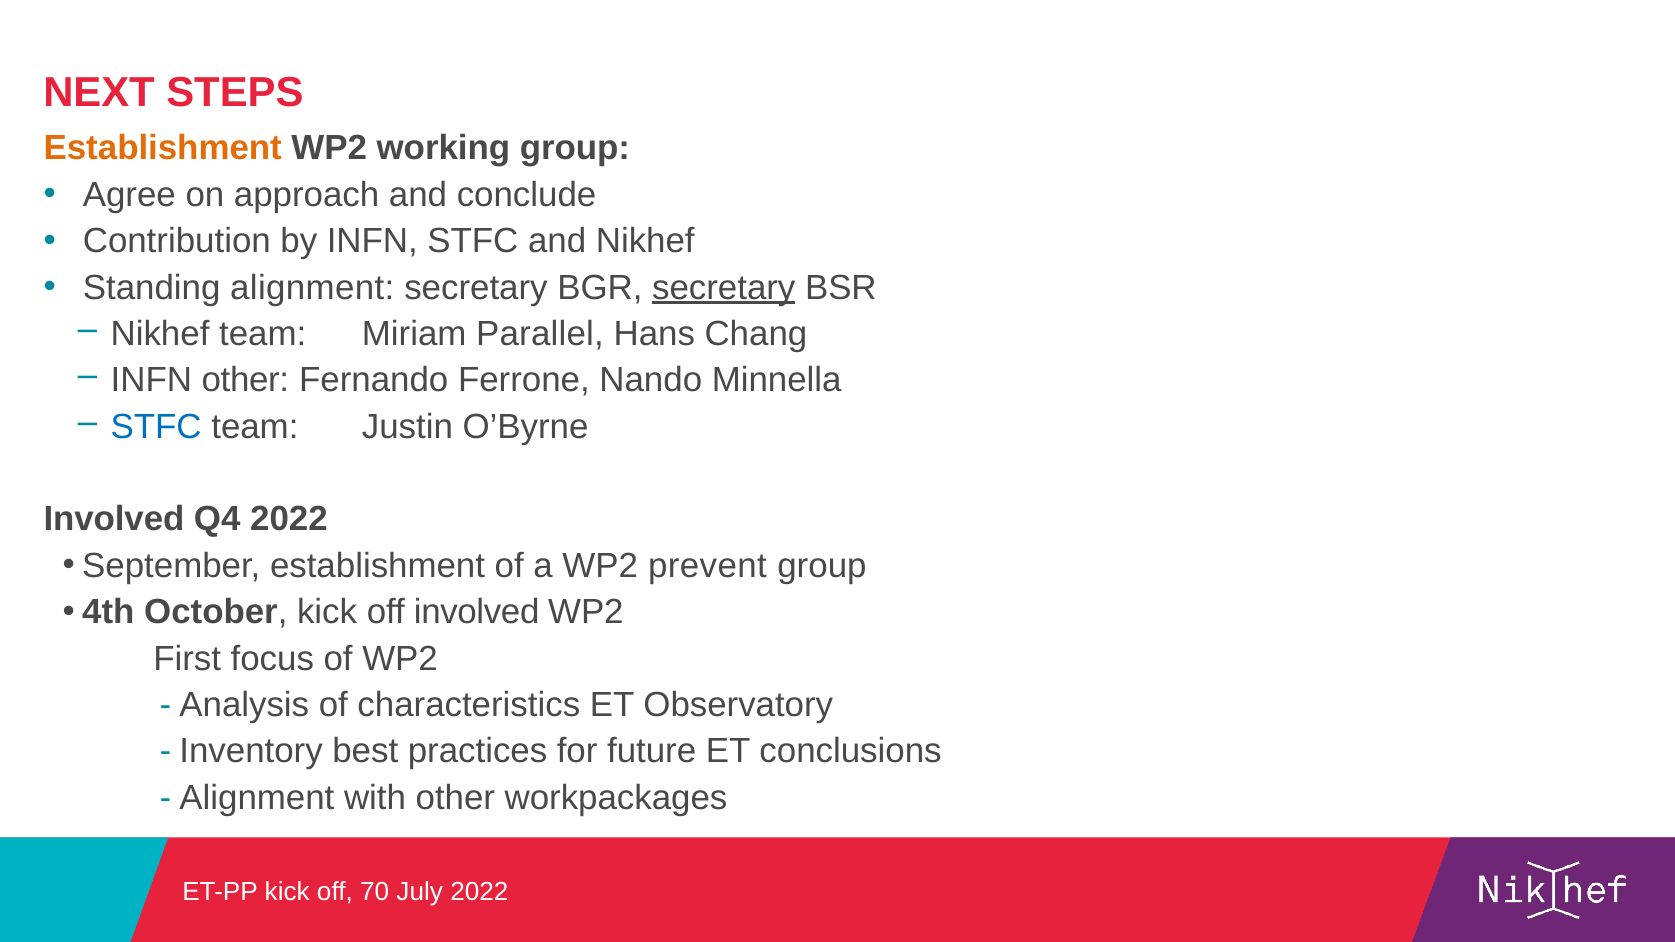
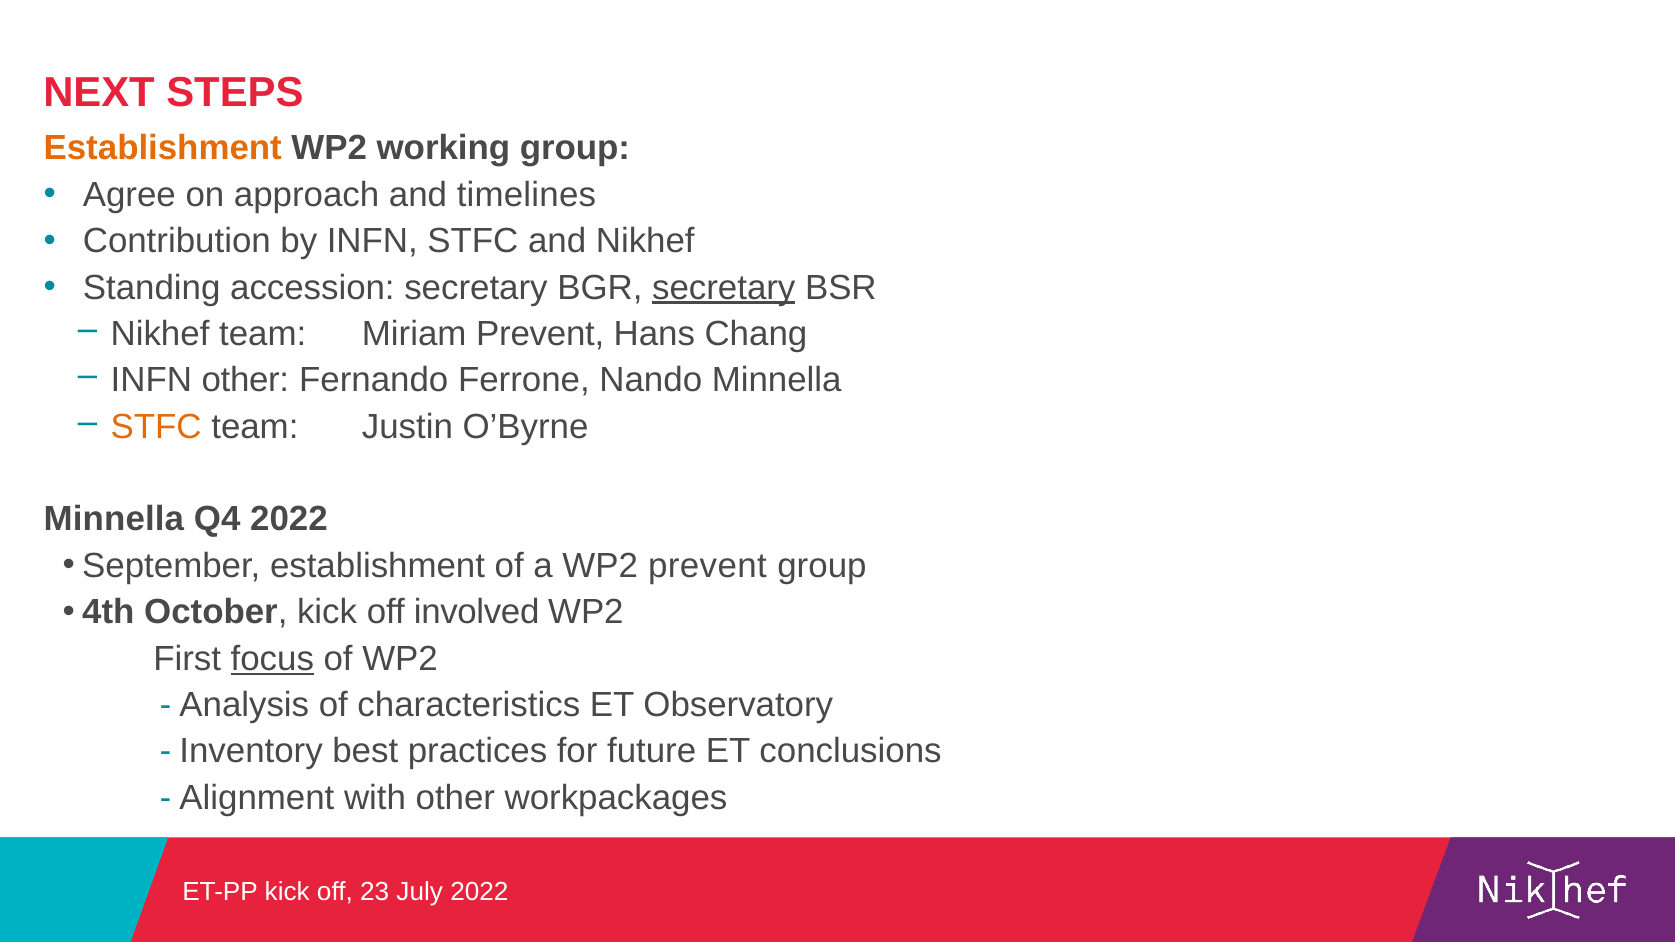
conclude: conclude -> timelines (526, 195)
Standing alignment: alignment -> accession (312, 288)
Miriam Parallel: Parallel -> Prevent (540, 334)
STFC colour: blue -> orange (156, 427)
Involved: Involved -> Minnella (114, 520)
focus underline: none -> present (272, 659)
70: 70 -> 23 (375, 892)
